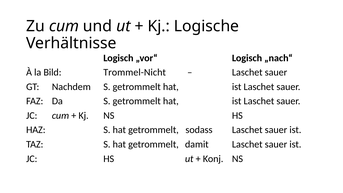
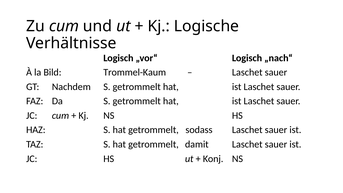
Trommel-Nicht: Trommel-Nicht -> Trommel-Kaum (135, 72)
